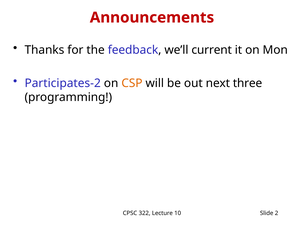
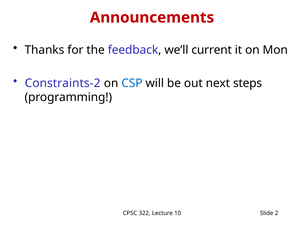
Participates-2: Participates-2 -> Constraints-2 (63, 83)
CSP colour: orange -> blue (132, 83)
three: three -> steps (248, 83)
